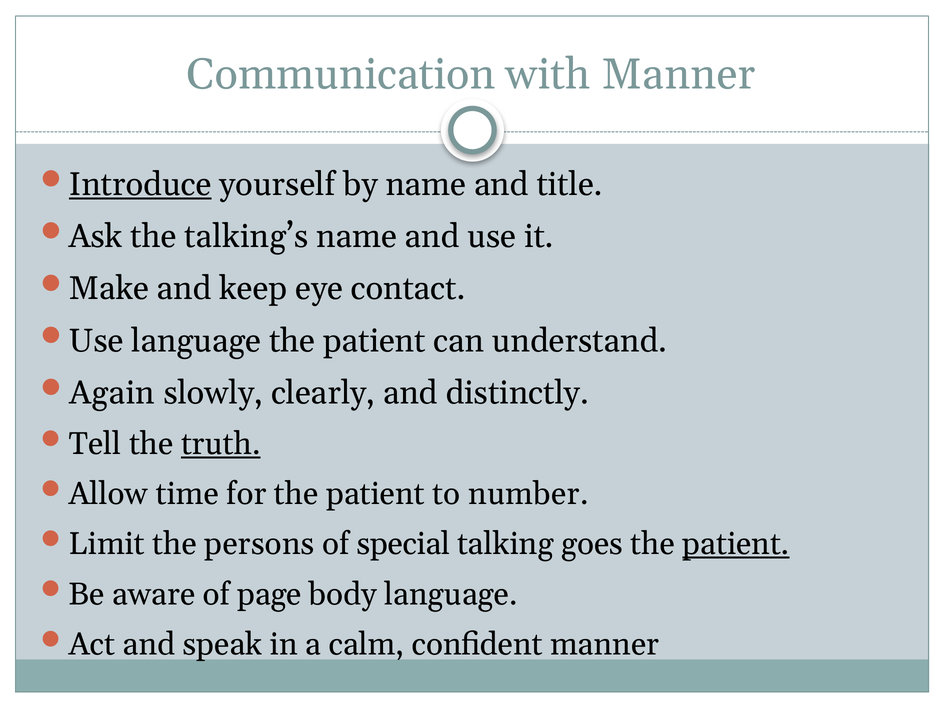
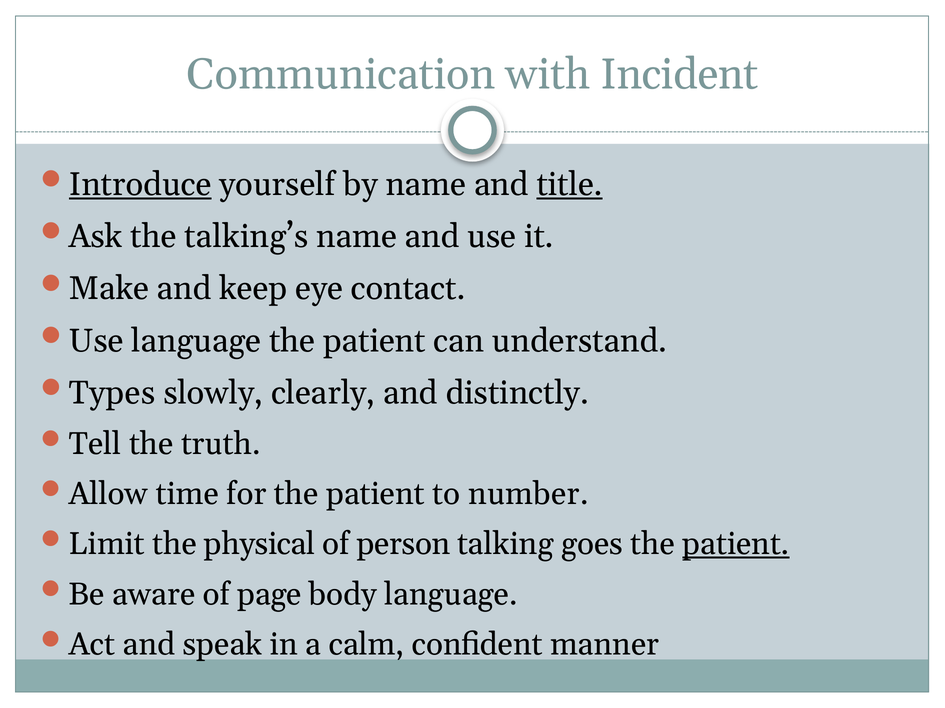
with Manner: Manner -> Incident (679, 74)
title underline: none -> present (570, 184)
Again: Again -> Types (112, 393)
truth underline: present -> none (221, 444)
persons: persons -> physical (260, 545)
special: special -> person (403, 545)
